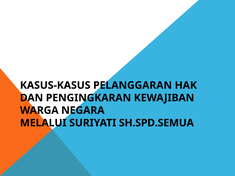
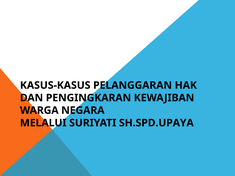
SH.SPD.SEMUA: SH.SPD.SEMUA -> SH.SPD.UPAYA (156, 123)
